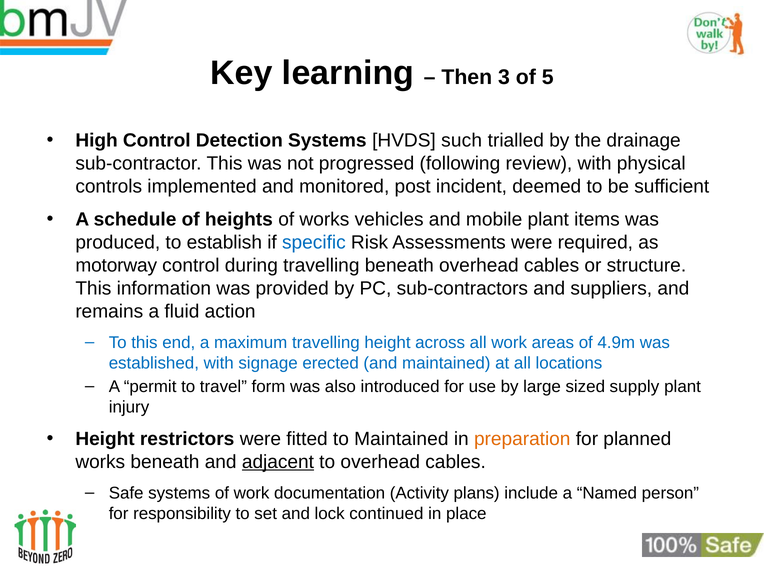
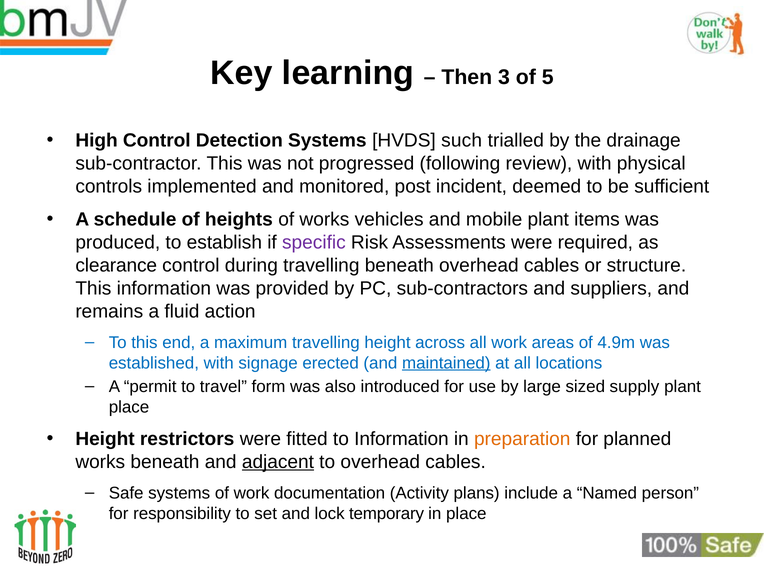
specific colour: blue -> purple (314, 243)
motorway: motorway -> clearance (116, 265)
maintained underline: none -> present (446, 363)
injury: injury -> place (129, 407)
to Maintained: Maintained -> Information (401, 439)
continued: continued -> temporary (387, 514)
